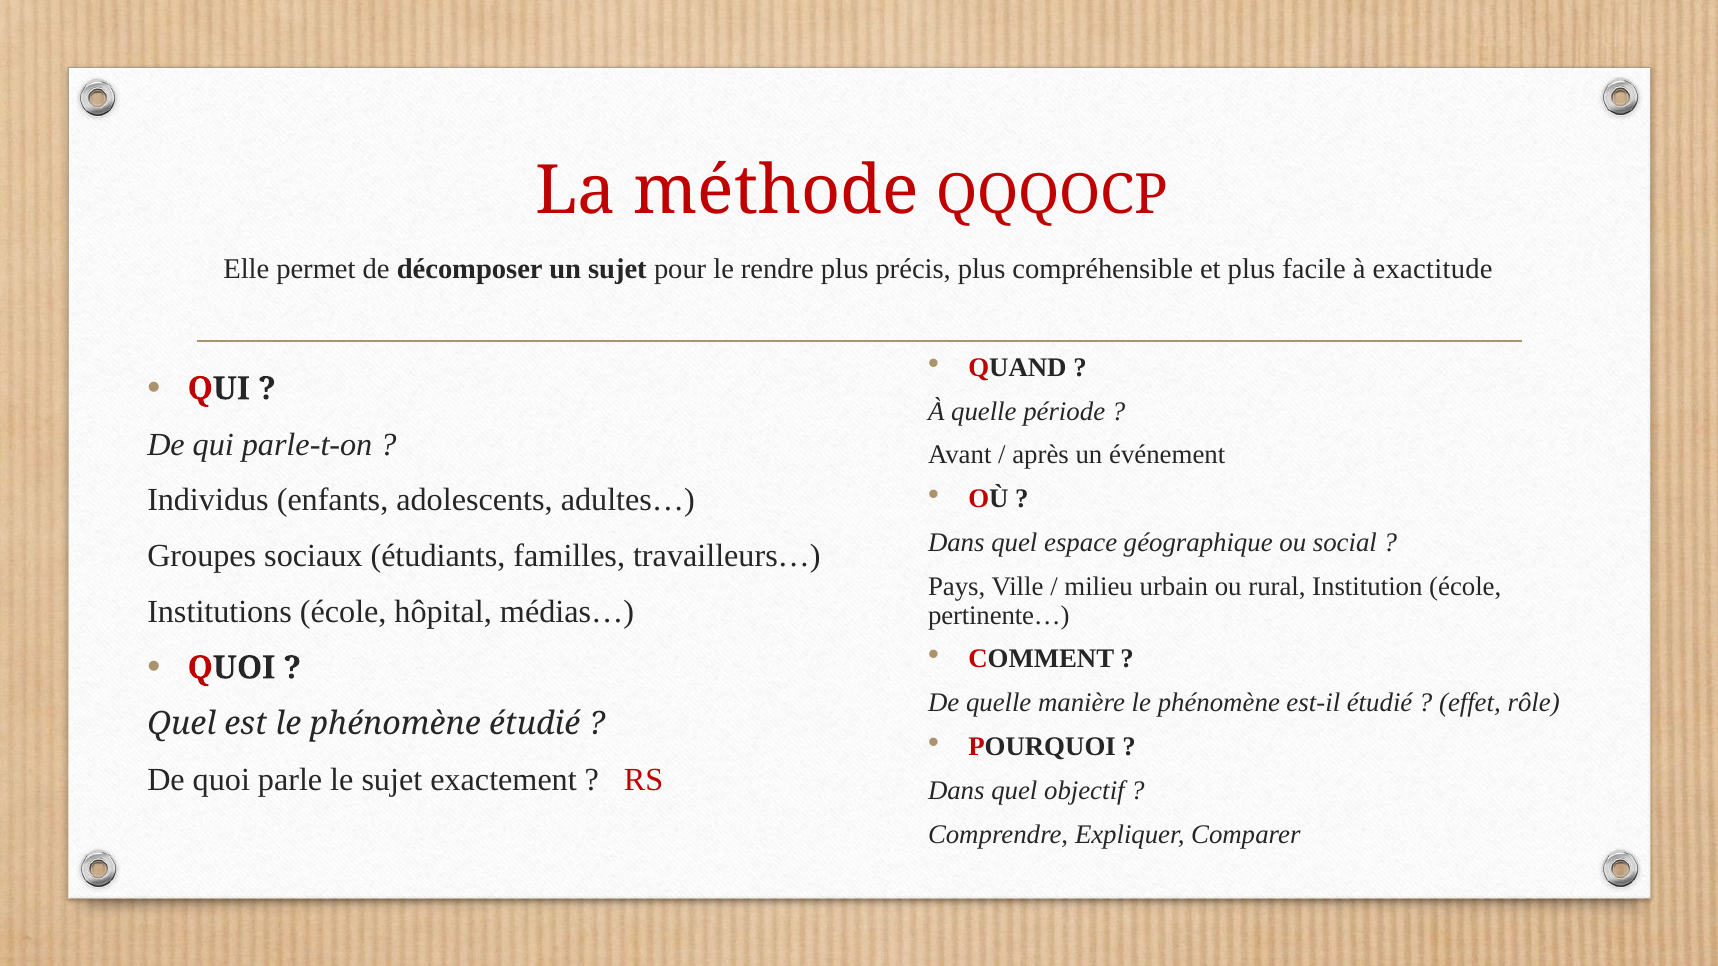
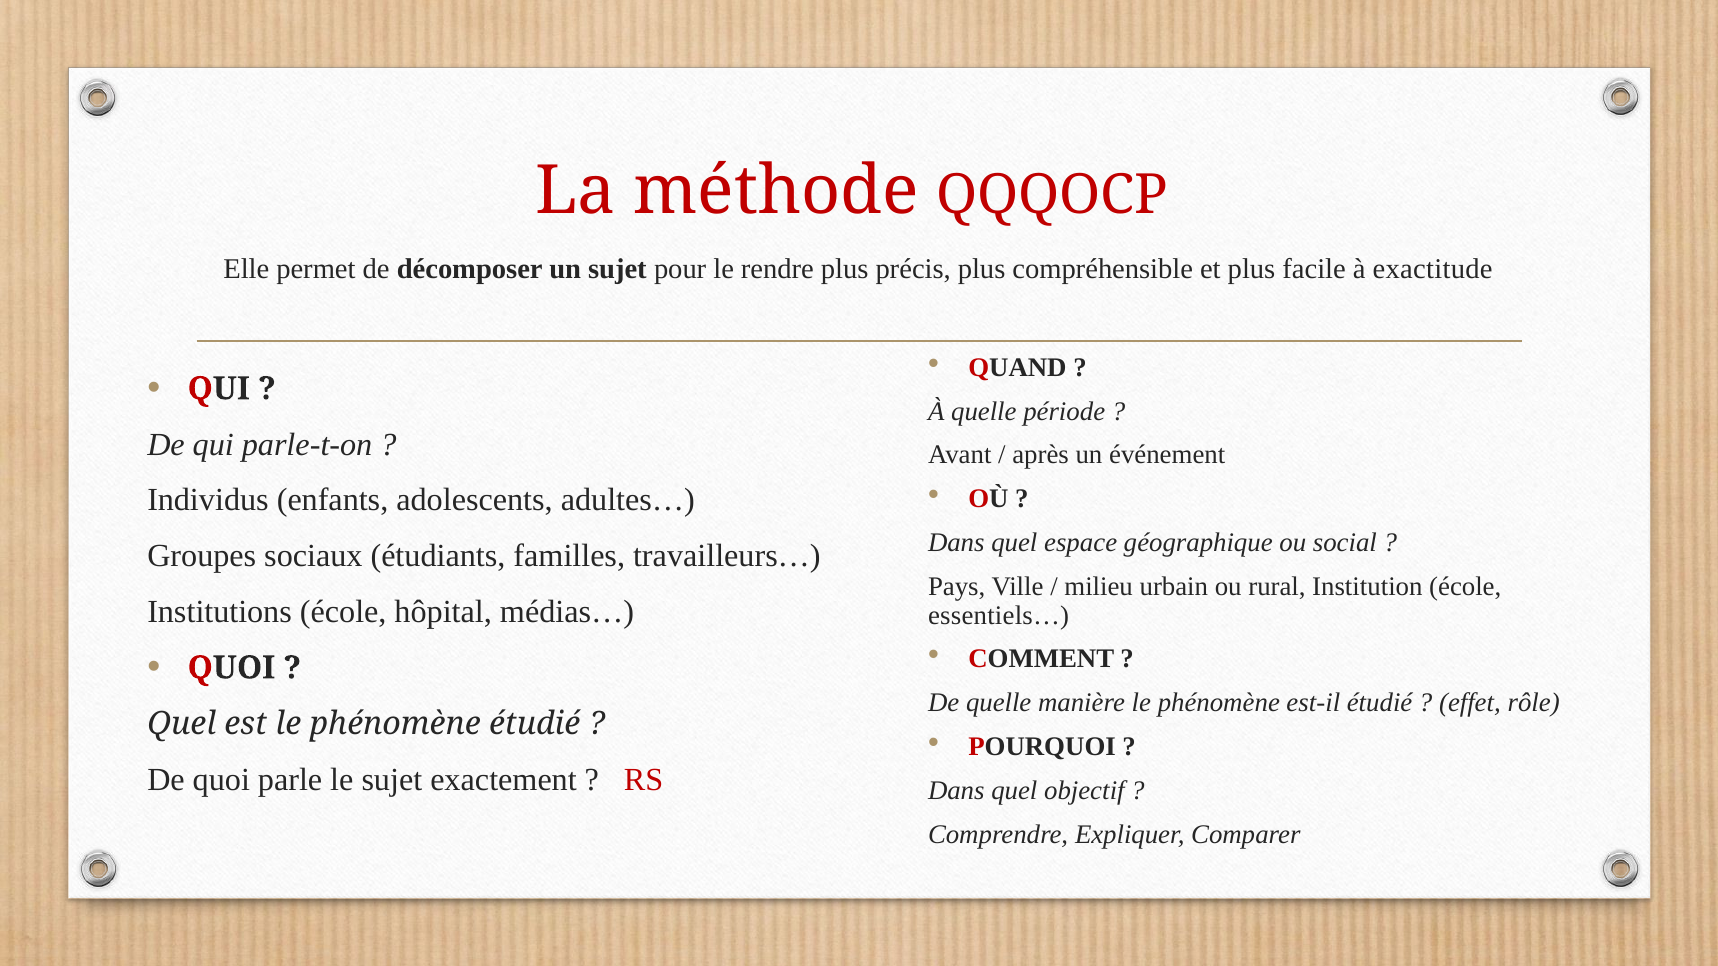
pertinente…: pertinente… -> essentiels… (999, 616)
